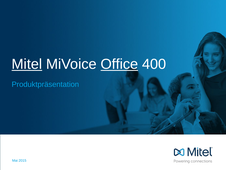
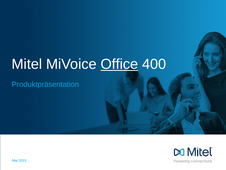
Mitel underline: present -> none (27, 64)
